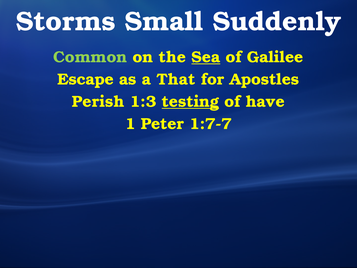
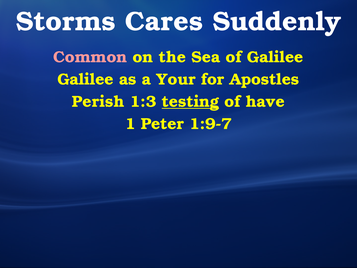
Small: Small -> Cares (164, 22)
Common colour: light green -> pink (90, 57)
Sea underline: present -> none (206, 57)
Escape: Escape -> Galilee (86, 79)
That: That -> Your (176, 79)
1:7-7: 1:7-7 -> 1:9-7 (211, 124)
